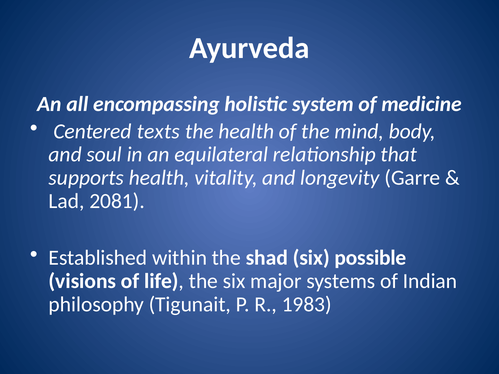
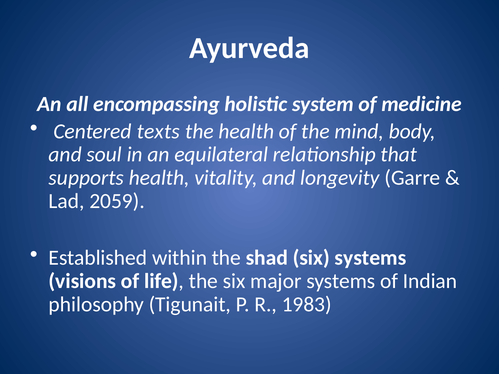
2081: 2081 -> 2059 (117, 201)
six possible: possible -> systems (370, 258)
